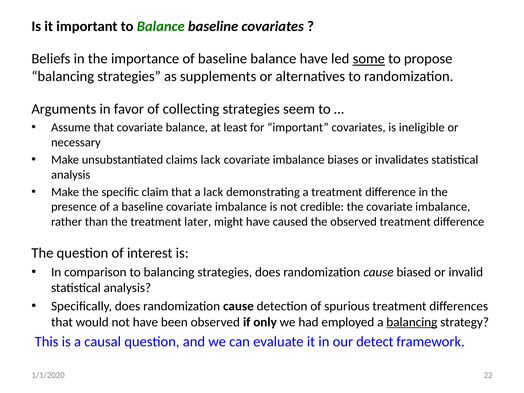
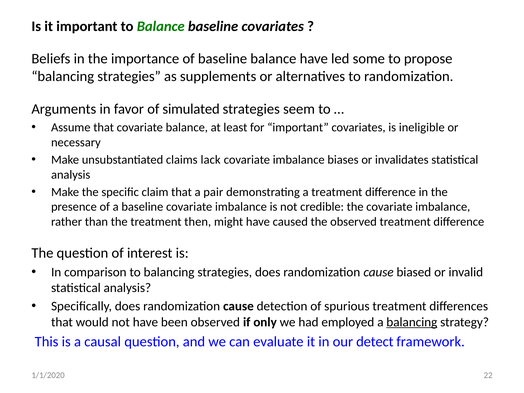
some underline: present -> none (369, 59)
collecting: collecting -> simulated (191, 109)
a lack: lack -> pair (213, 192)
later: later -> then (198, 222)
